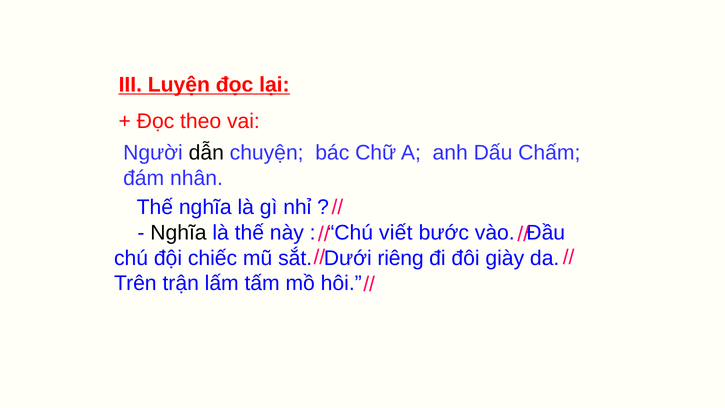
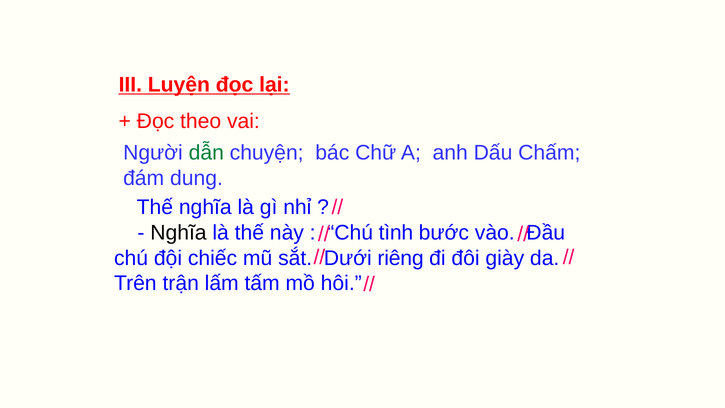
dẫn colour: black -> green (206, 153)
nhân: nhân -> dung (196, 178)
viết: viết -> tình (396, 233)
